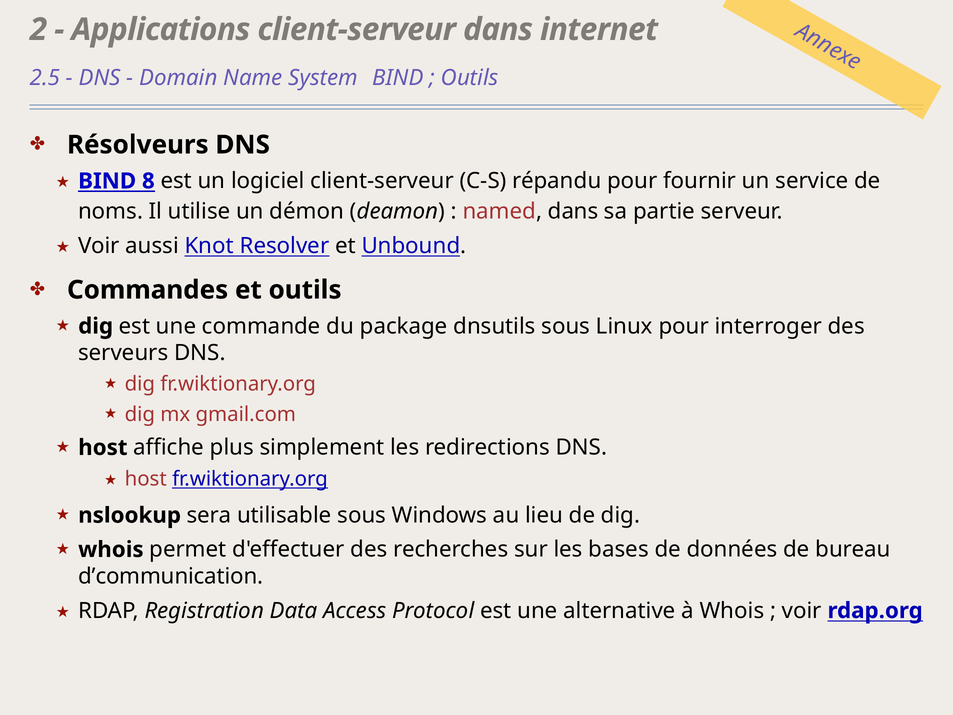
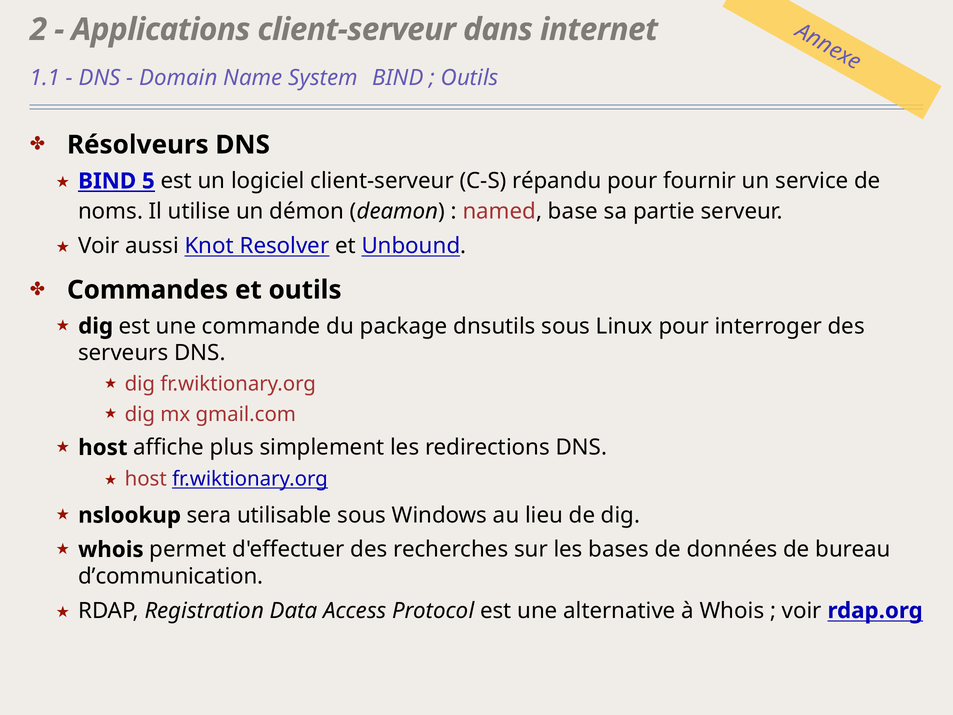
2.5: 2.5 -> 1.1 (45, 78)
8: 8 -> 5 (148, 181)
named dans: dans -> base (573, 211)
